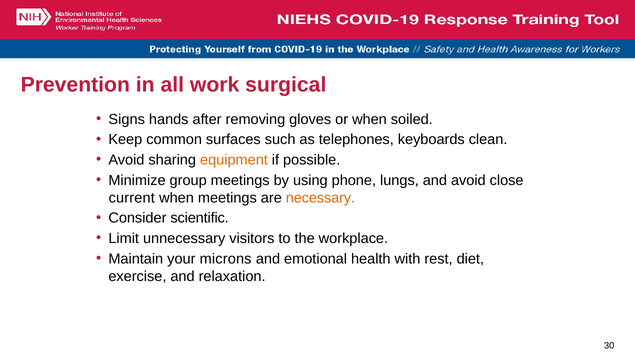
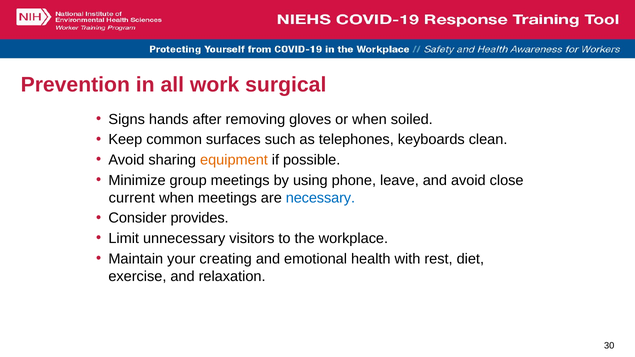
lungs: lungs -> leave (399, 180)
necessary colour: orange -> blue (320, 198)
scientific: scientific -> provides (200, 218)
microns: microns -> creating (226, 259)
